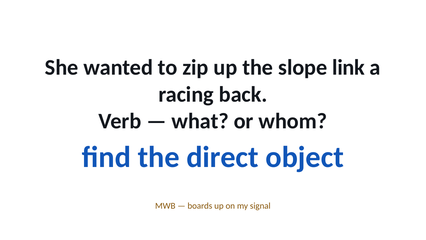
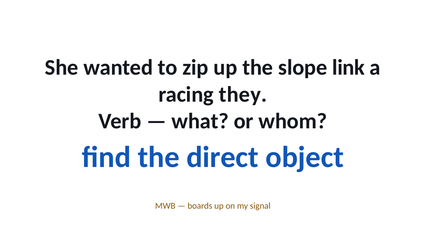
back: back -> they (243, 94)
